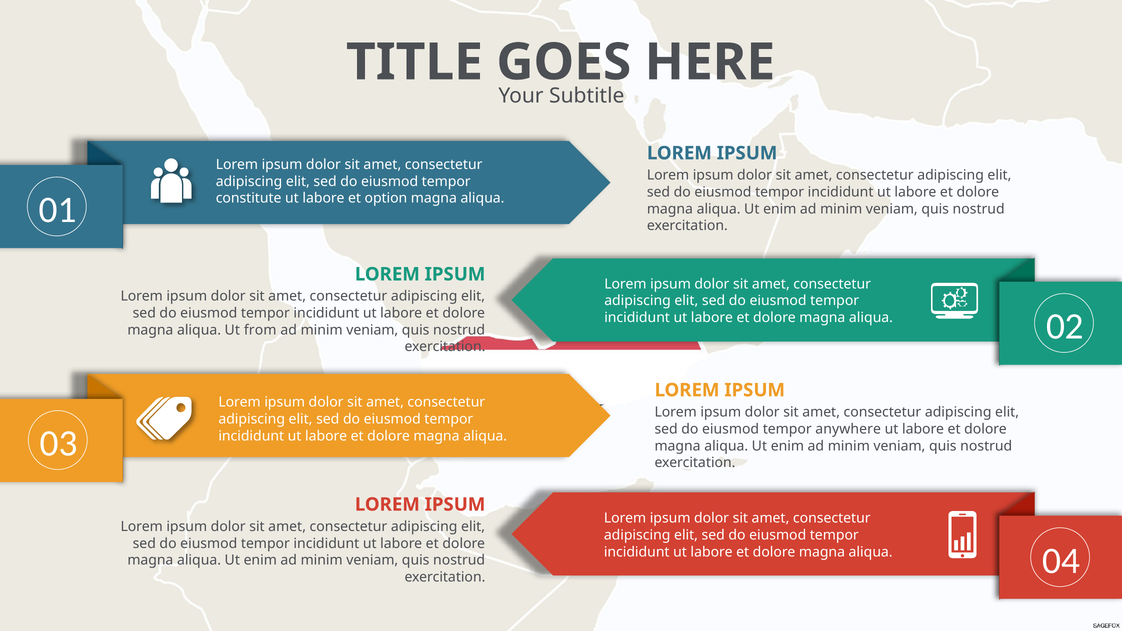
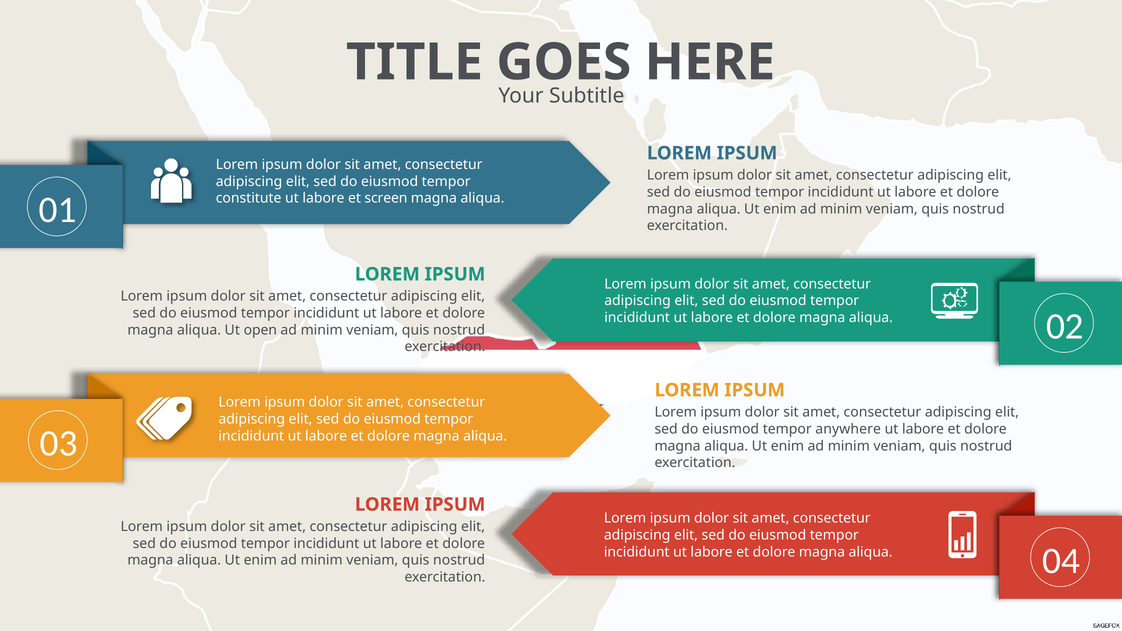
option: option -> screen (386, 198)
from: from -> open (260, 330)
